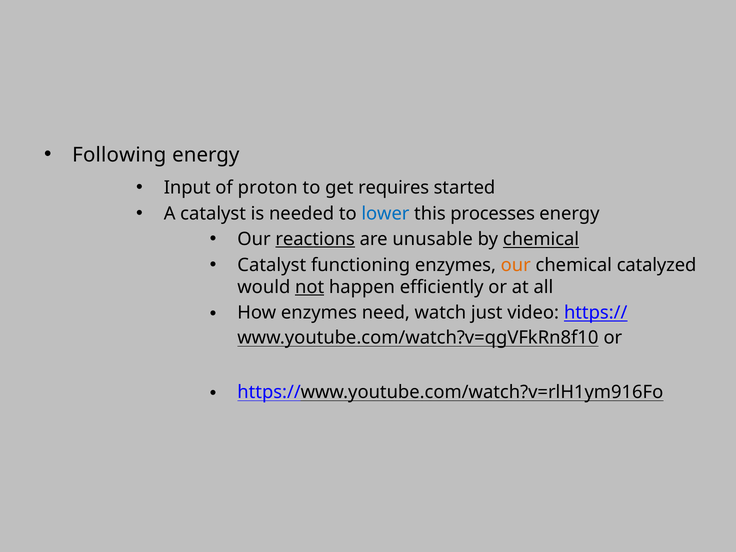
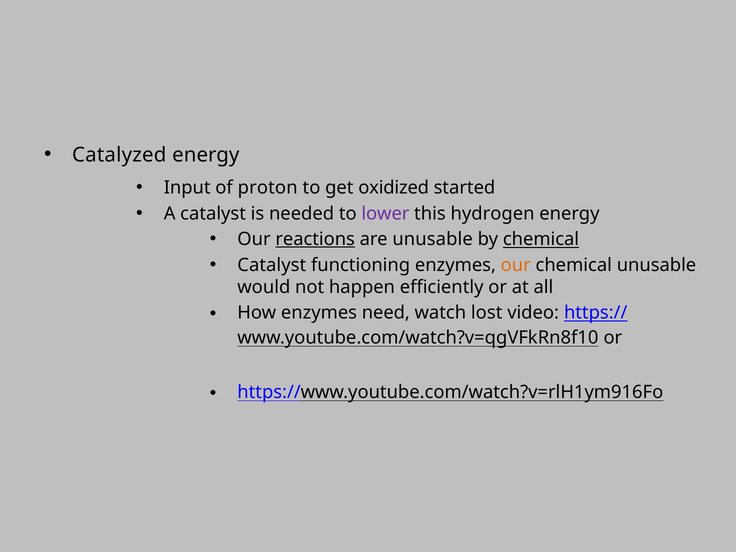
Following: Following -> Catalyzed (119, 155)
requires: requires -> oxidized (394, 188)
lower colour: blue -> purple (385, 214)
processes: processes -> hydrogen (493, 214)
chemical catalyzed: catalyzed -> unusable (656, 265)
not underline: present -> none (310, 287)
just: just -> lost (487, 313)
